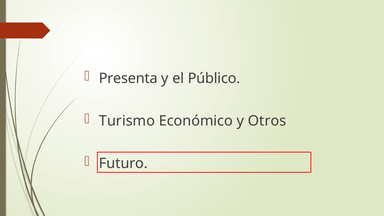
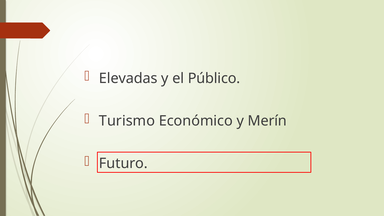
Presenta: Presenta -> Elevadas (128, 78)
Otros: Otros -> Merín (267, 121)
